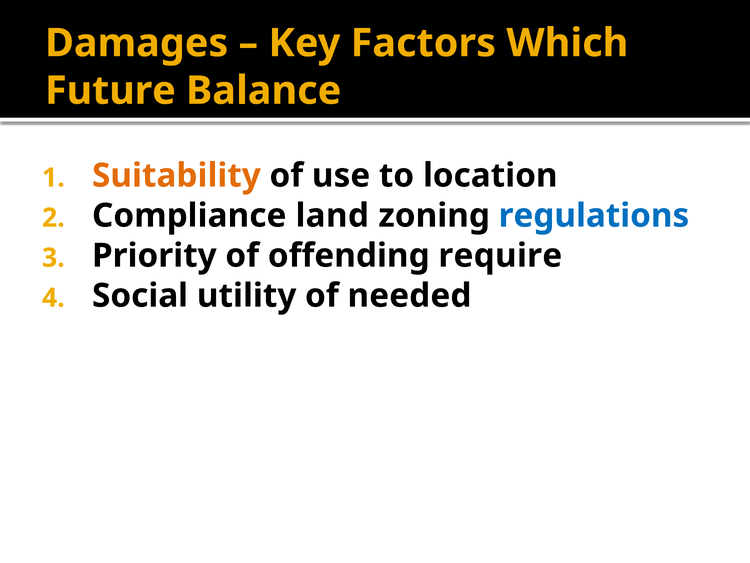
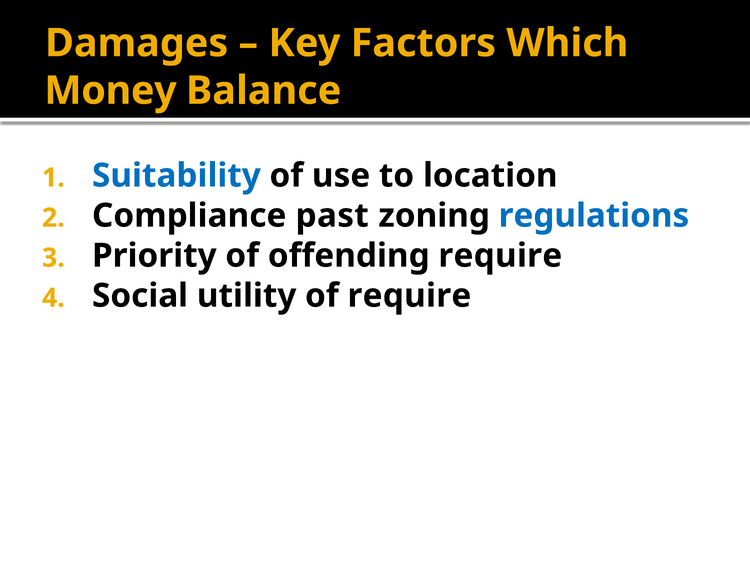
Future: Future -> Money (110, 91)
Suitability colour: orange -> blue (176, 175)
land: land -> past (332, 215)
of needed: needed -> require (409, 295)
